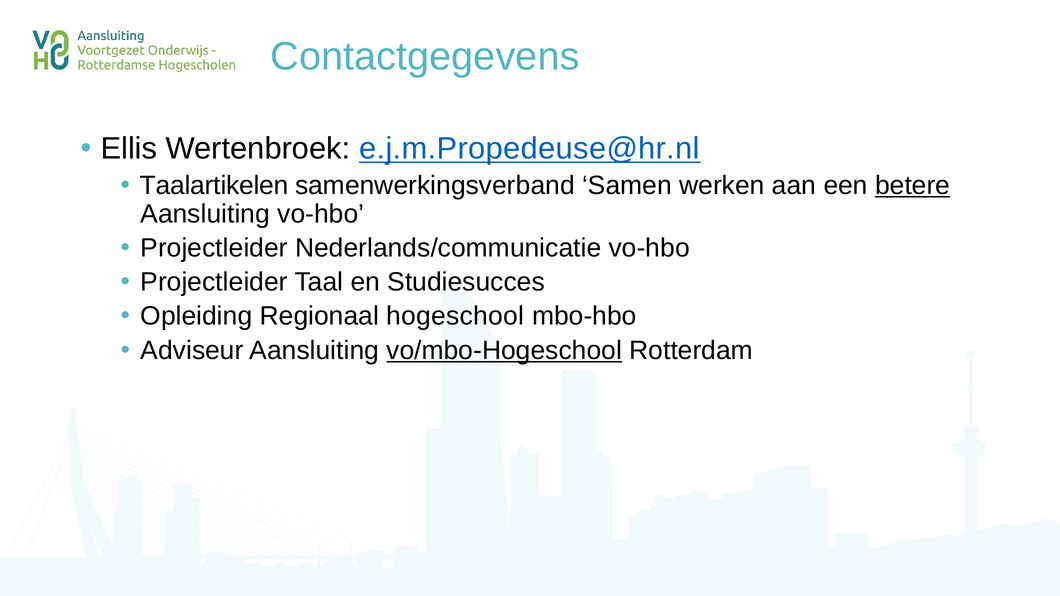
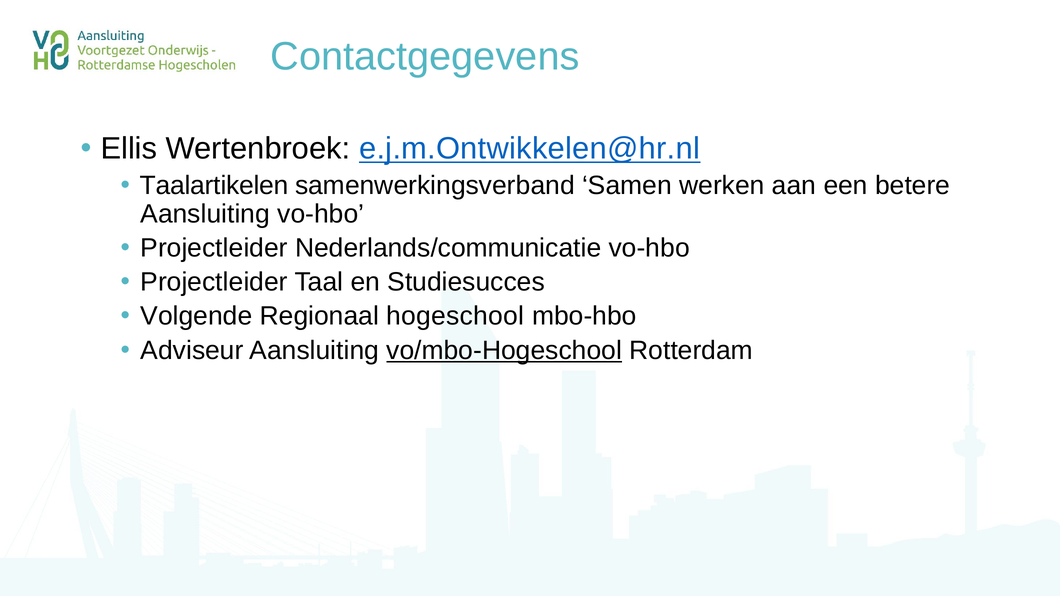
e.j.m.Propedeuse@hr.nl: e.j.m.Propedeuse@hr.nl -> e.j.m.Ontwikkelen@hr.nl (530, 149)
betere underline: present -> none (913, 185)
Opleiding: Opleiding -> Volgende (196, 316)
